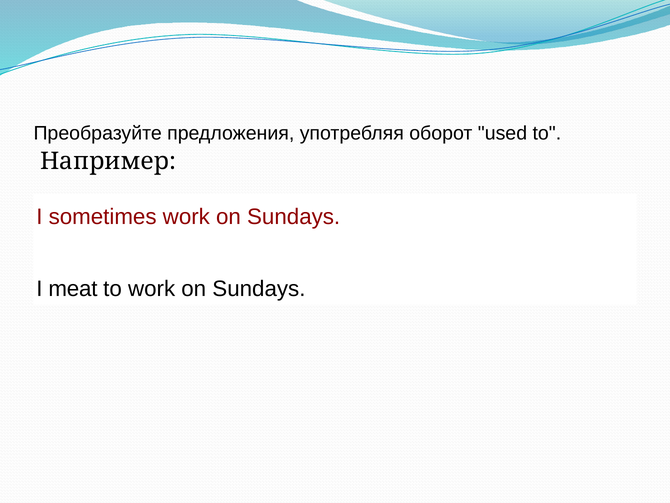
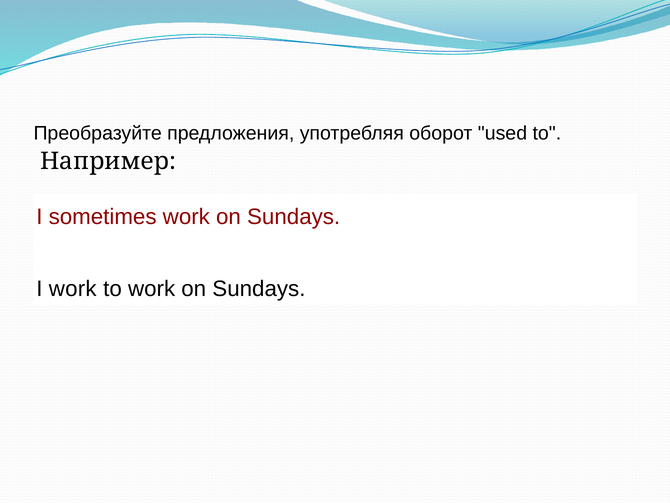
I meat: meat -> work (73, 289)
